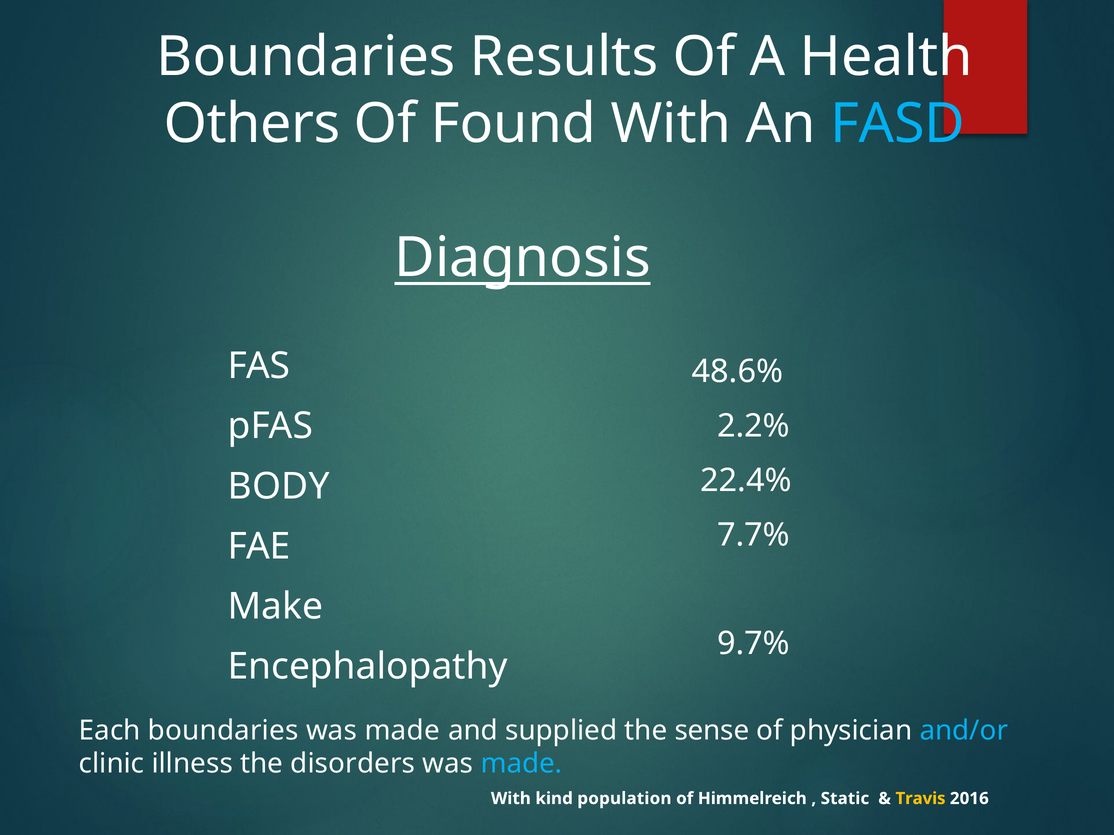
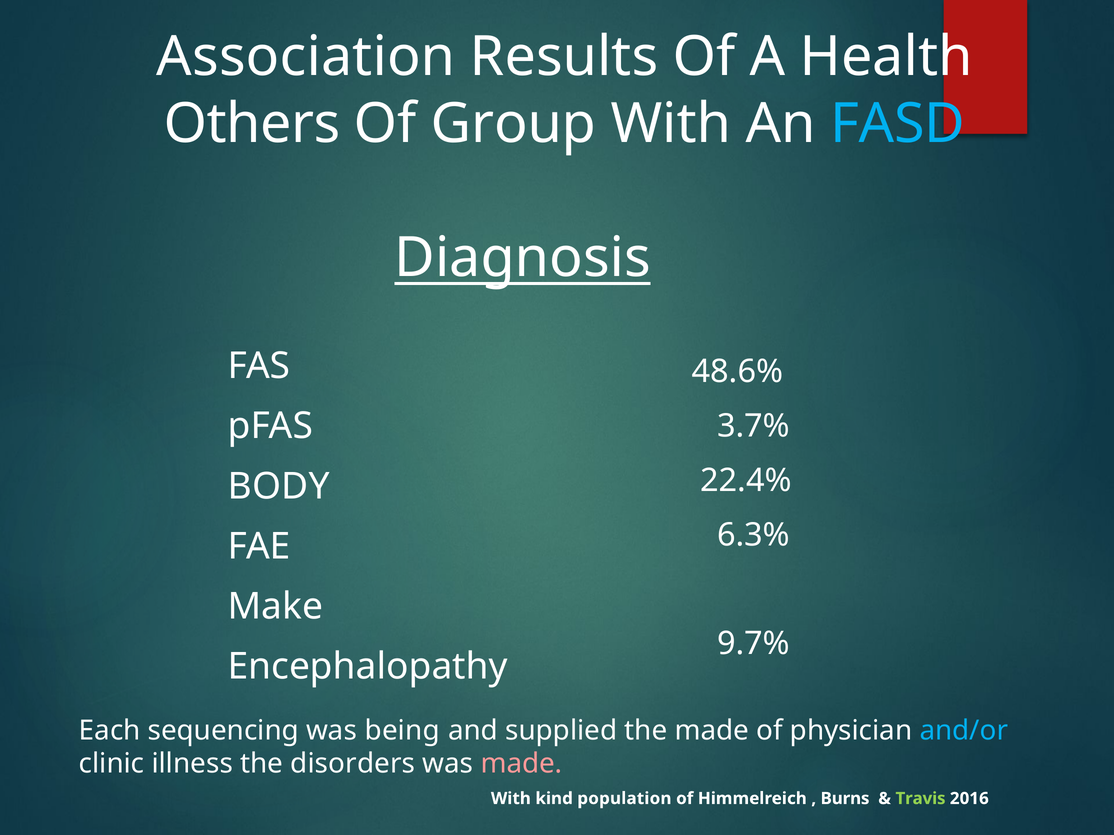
Boundaries: Boundaries -> Association (306, 57)
Found: Found -> Group (513, 124)
2.2%: 2.2% -> 3.7% (753, 426)
7.7%: 7.7% -> 6.3% (753, 535)
Each boundaries: boundaries -> sequencing (223, 731)
made: made -> being (402, 731)
the sense: sense -> made (712, 731)
made colour: light blue -> pink (521, 764)
Static: Static -> Burns (845, 799)
Travis colour: yellow -> light green (921, 799)
